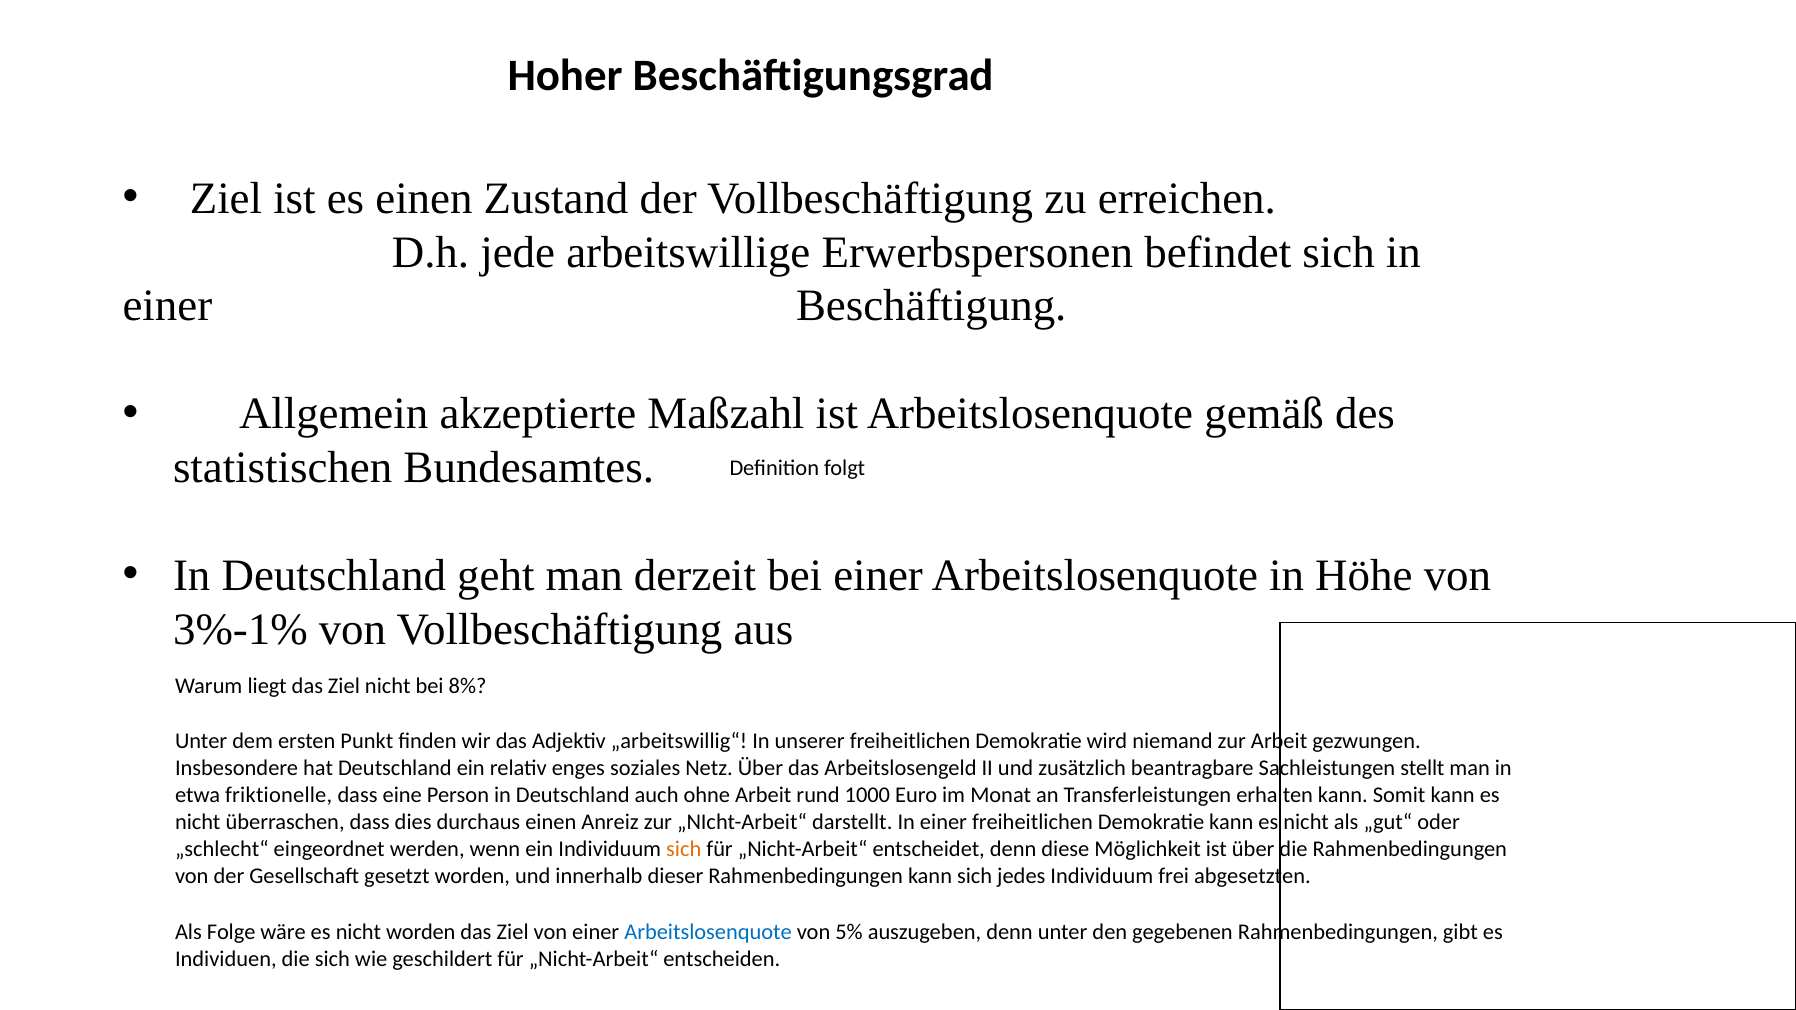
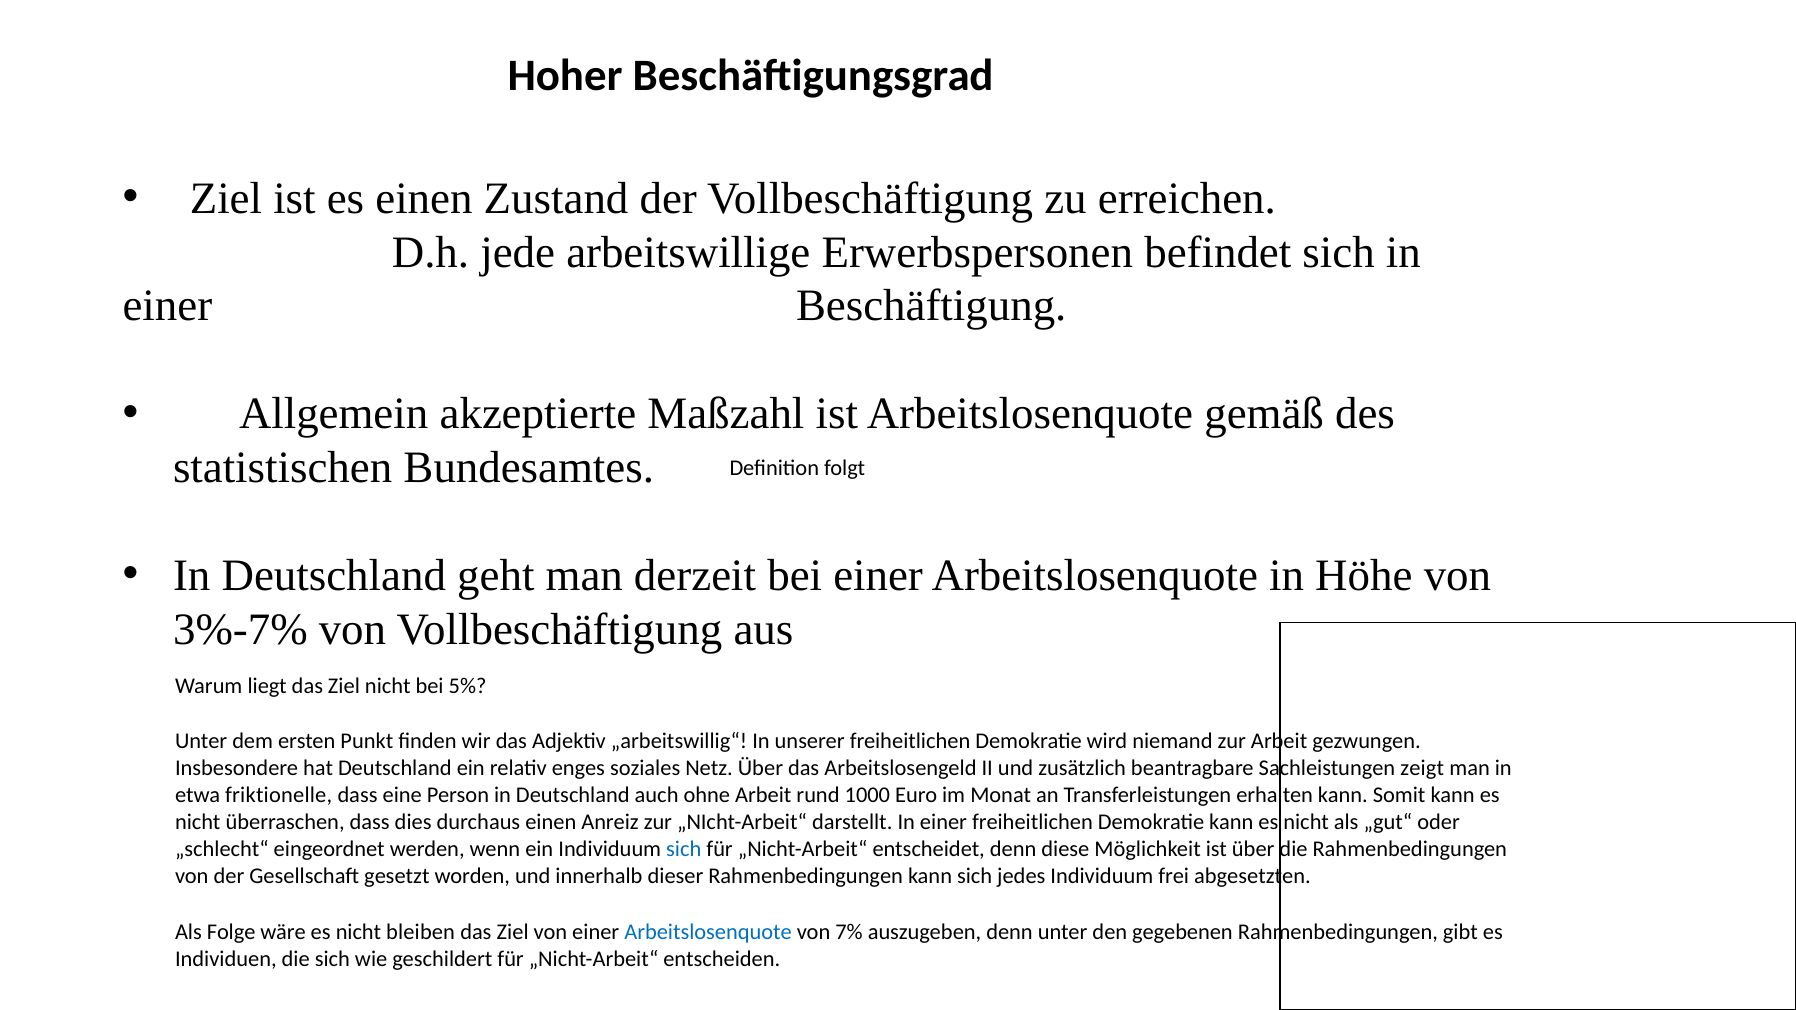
3%-1%: 3%-1% -> 3%-7% (240, 629)
8%: 8% -> 5% (468, 687)
stellt: stellt -> zeigt (1422, 768)
sich colour: orange -> blue (684, 849)
nicht worden: worden -> bleiben (421, 932)
5%: 5% -> 7% (849, 932)
